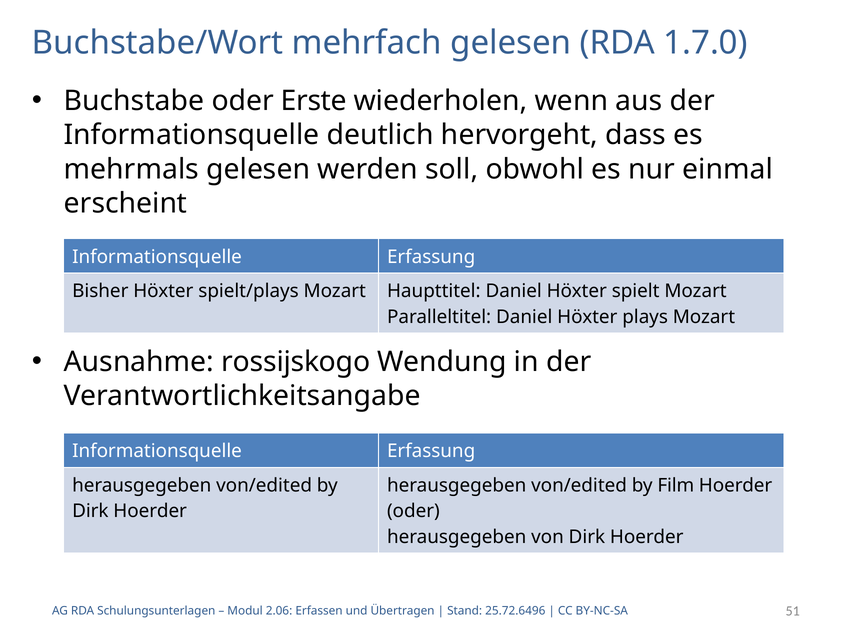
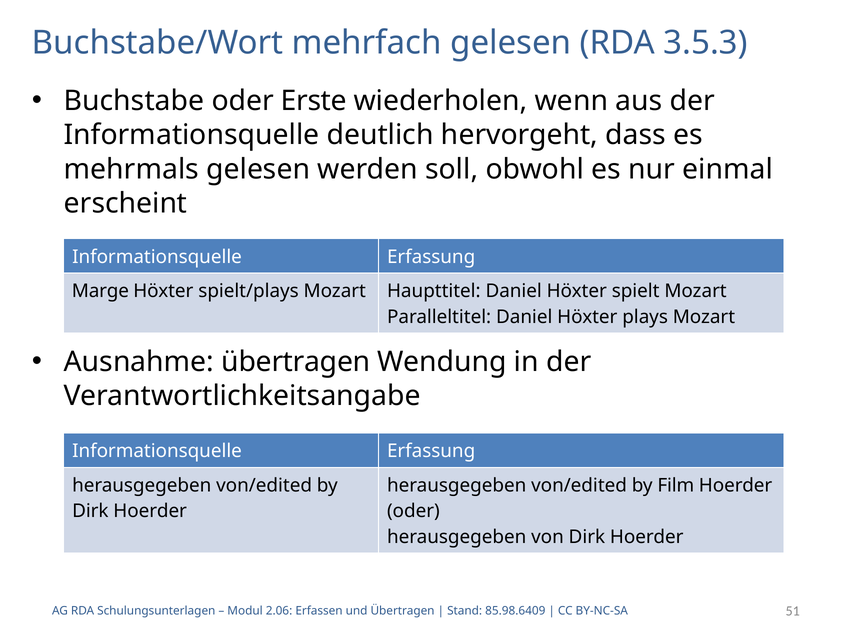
1.7.0: 1.7.0 -> 3.5.3 (706, 43)
Bisher: Bisher -> Marge (100, 291)
Ausnahme rossijskogo: rossijskogo -> übertragen (296, 362)
25.72.6496: 25.72.6496 -> 85.98.6409 (515, 611)
